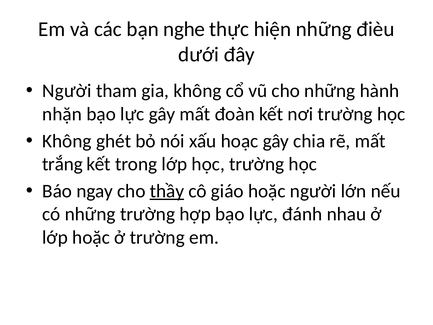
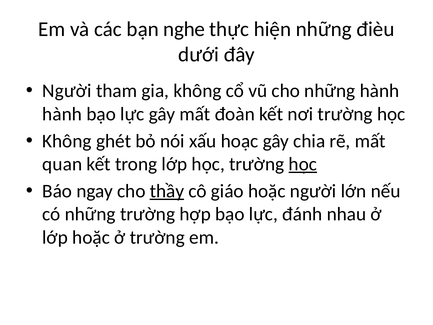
nhặn: nhặn -> hành (62, 114)
trắng: trắng -> quan (62, 164)
học underline: none -> present (303, 164)
